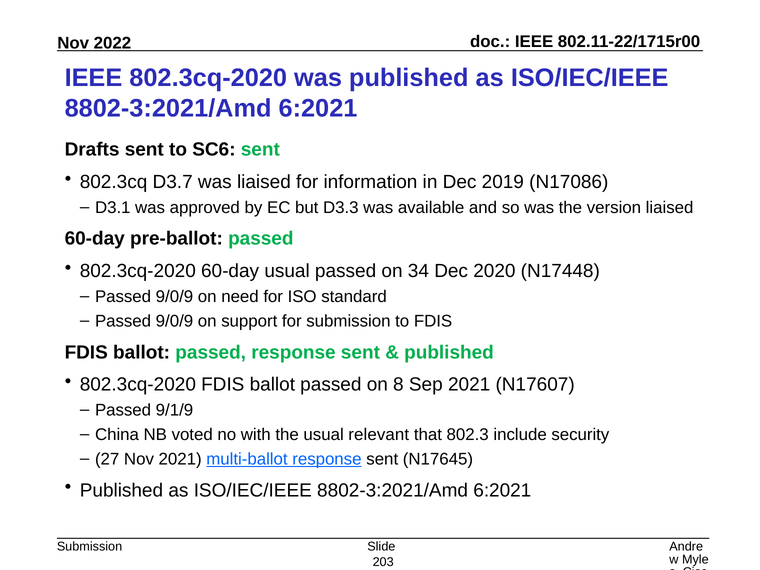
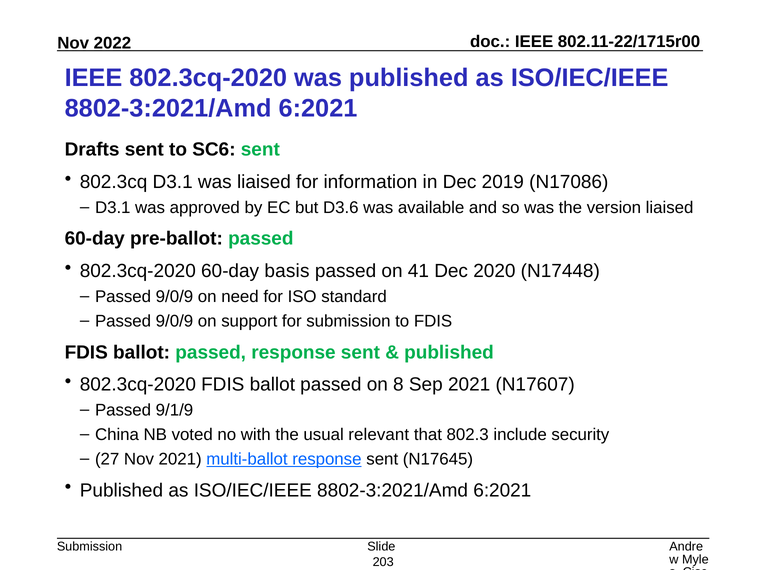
802.3cq D3.7: D3.7 -> D3.1 (173, 182)
D3.3: D3.3 -> D3.6 (341, 207)
60-day usual: usual -> basis (287, 271)
34: 34 -> 41 (418, 271)
